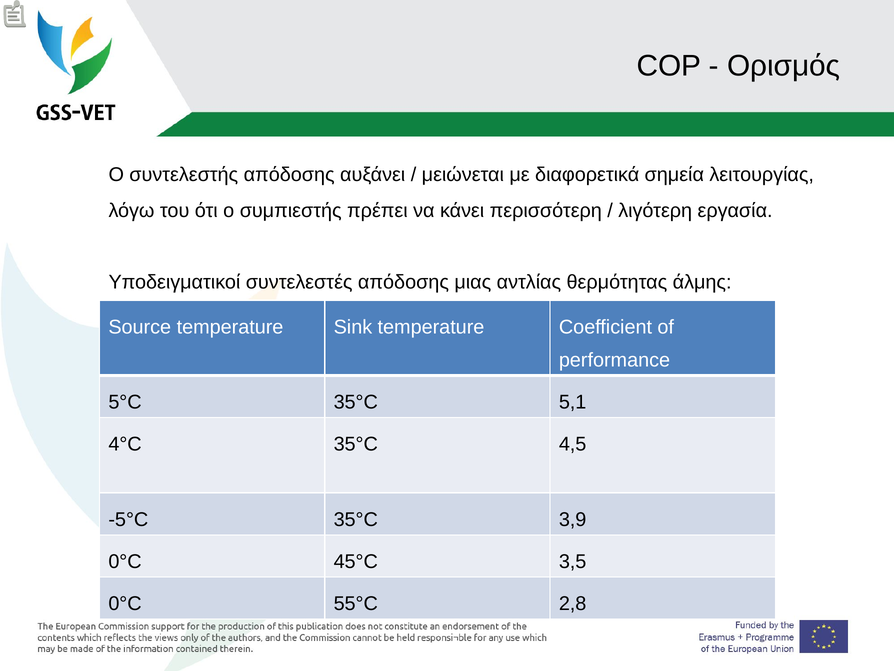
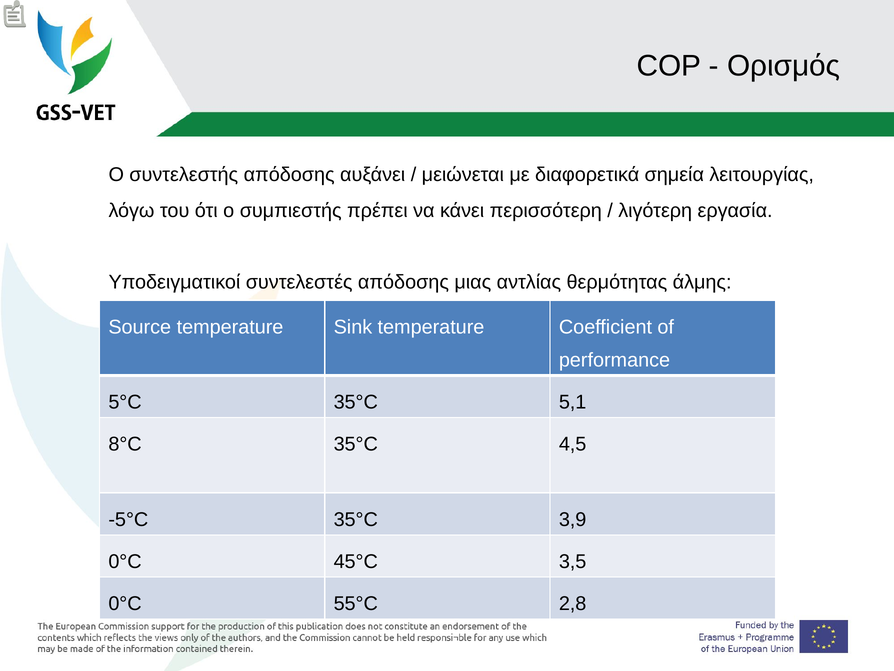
4°C: 4°C -> 8°C (125, 444)
